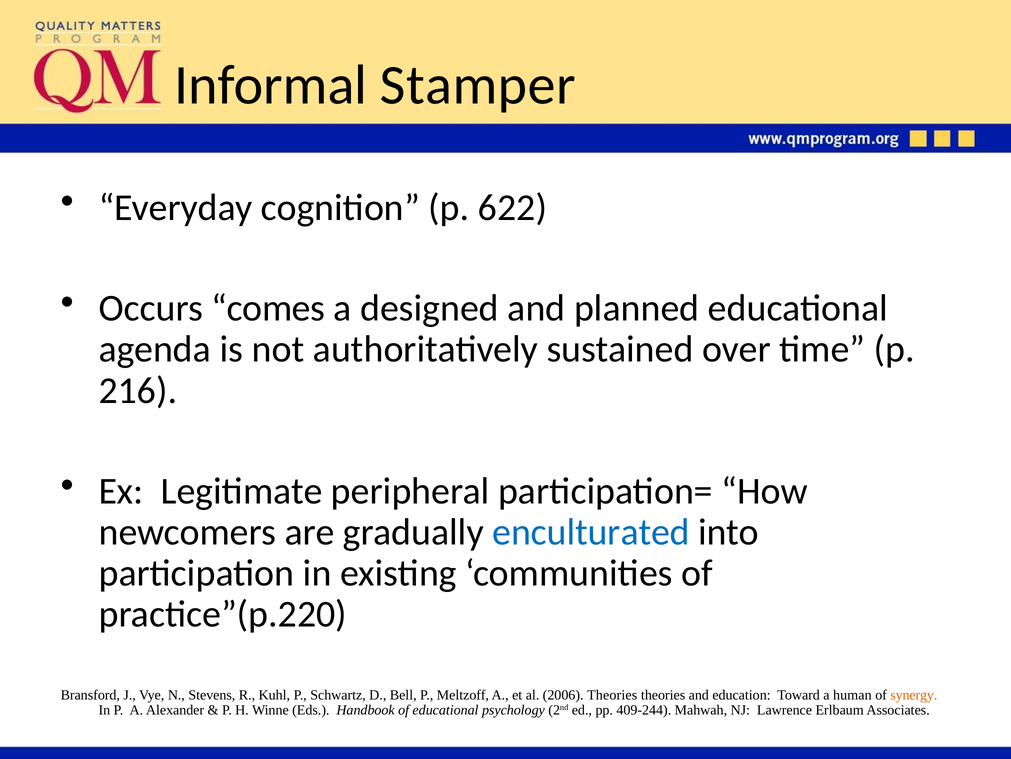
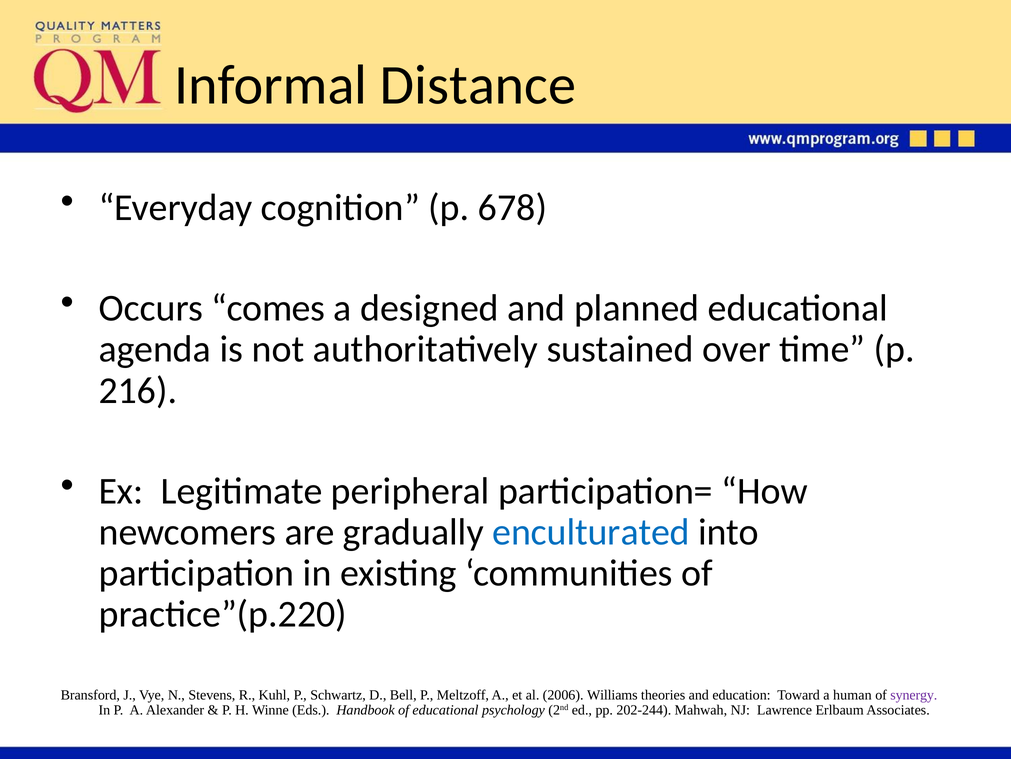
Stamper: Stamper -> Distance (478, 85)
622: 622 -> 678 (512, 207)
2006 Theories: Theories -> Williams (612, 694)
synergy colour: orange -> purple (914, 694)
409-244: 409-244 -> 202-244 (644, 709)
